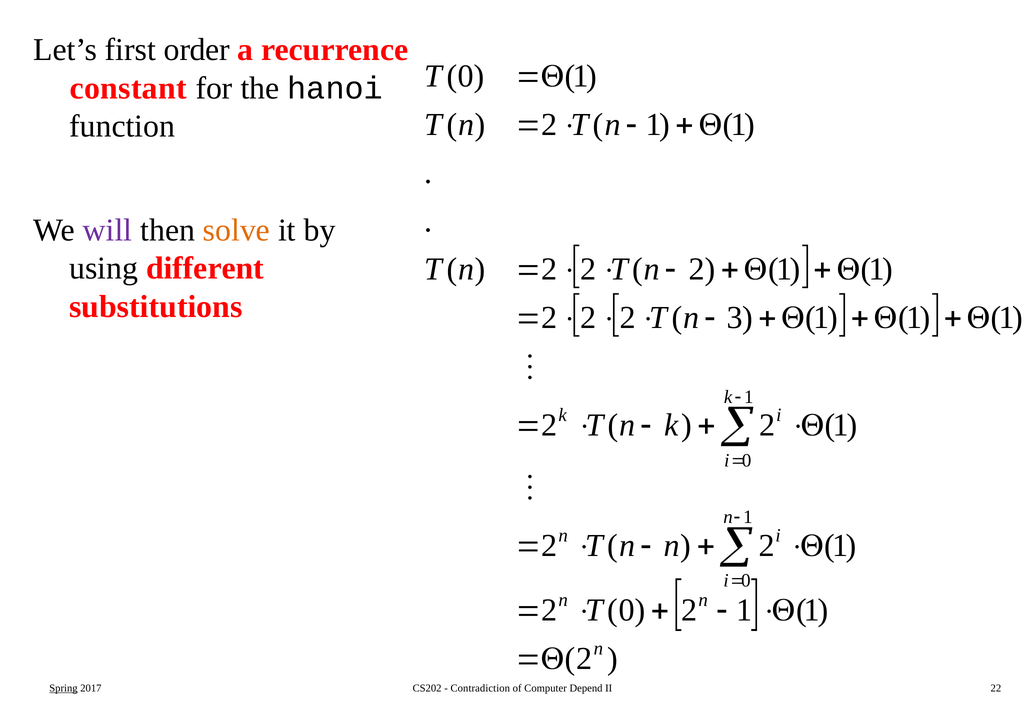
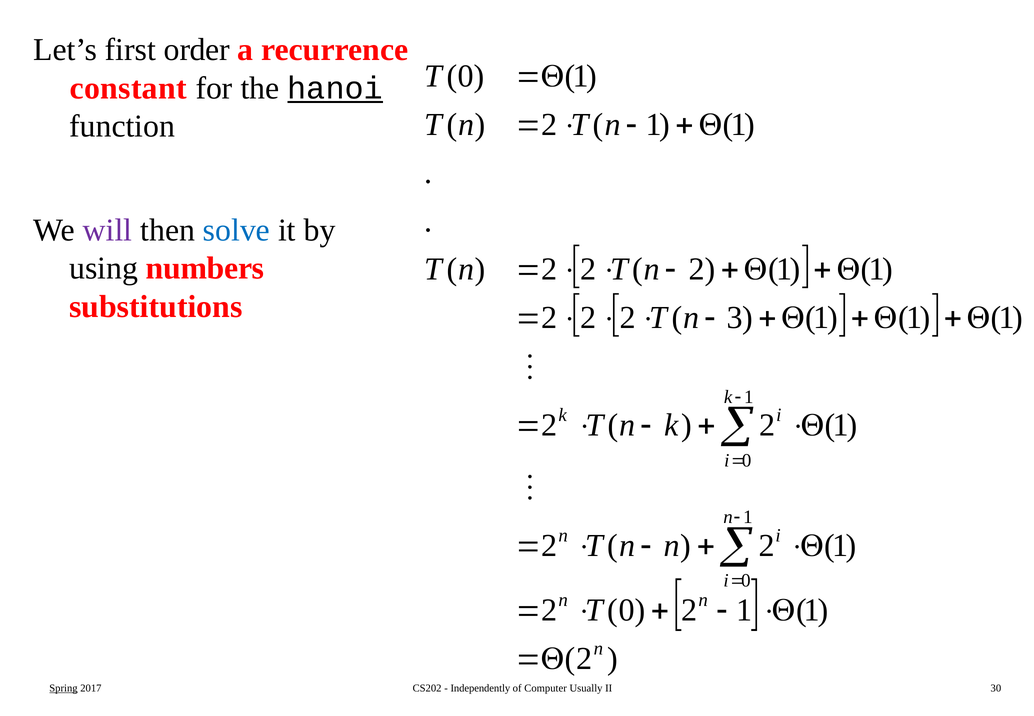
hanoi underline: none -> present (335, 88)
solve colour: orange -> blue (237, 230)
different: different -> numbers (205, 268)
Contradiction: Contradiction -> Independently (480, 688)
Depend: Depend -> Usually (586, 688)
22: 22 -> 30 (996, 688)
